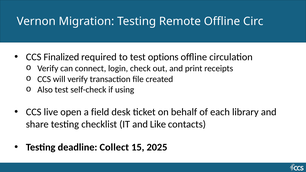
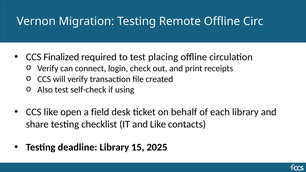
options: options -> placing (163, 57)
CCS live: live -> like (51, 112)
deadline Collect: Collect -> Library (114, 147)
